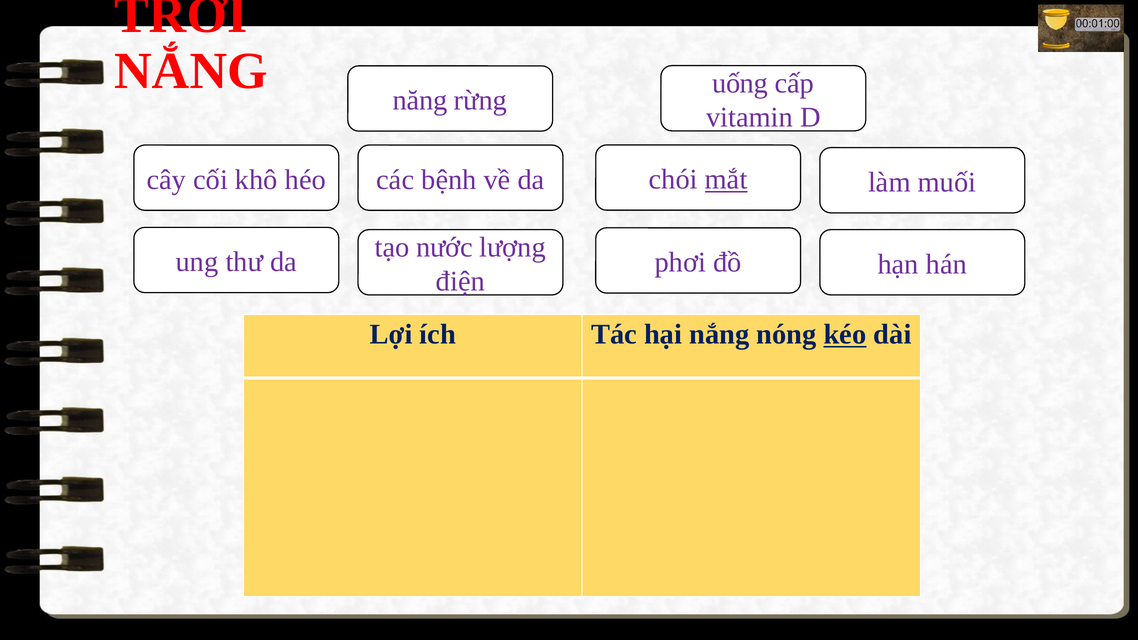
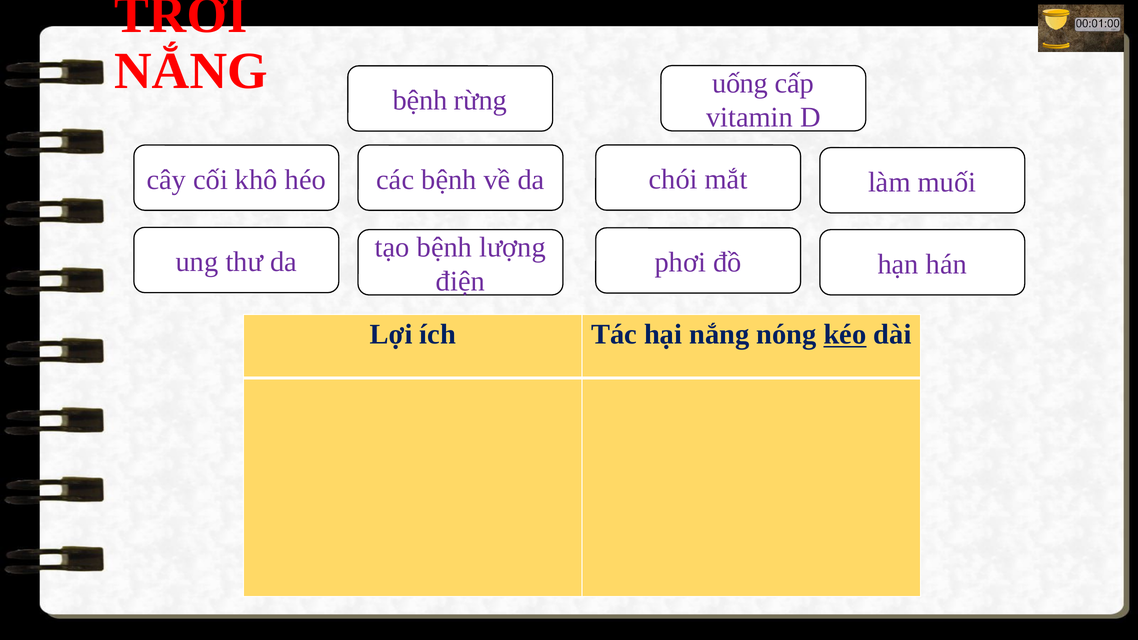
năng: năng -> bệnh (420, 100)
mắt underline: present -> none (726, 180)
tạo nước: nước -> bệnh (444, 247)
